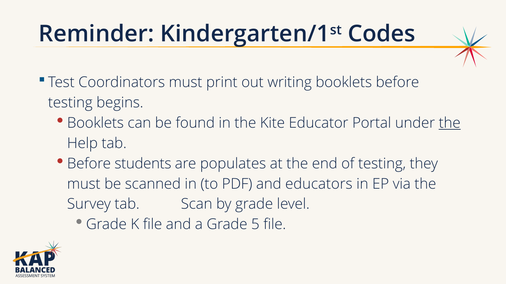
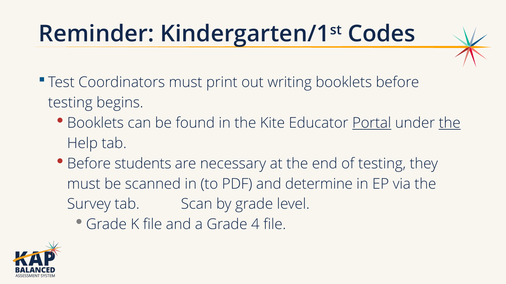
Portal underline: none -> present (372, 123)
populates: populates -> necessary (233, 164)
educators: educators -> determine (319, 184)
5: 5 -> 4 (255, 225)
